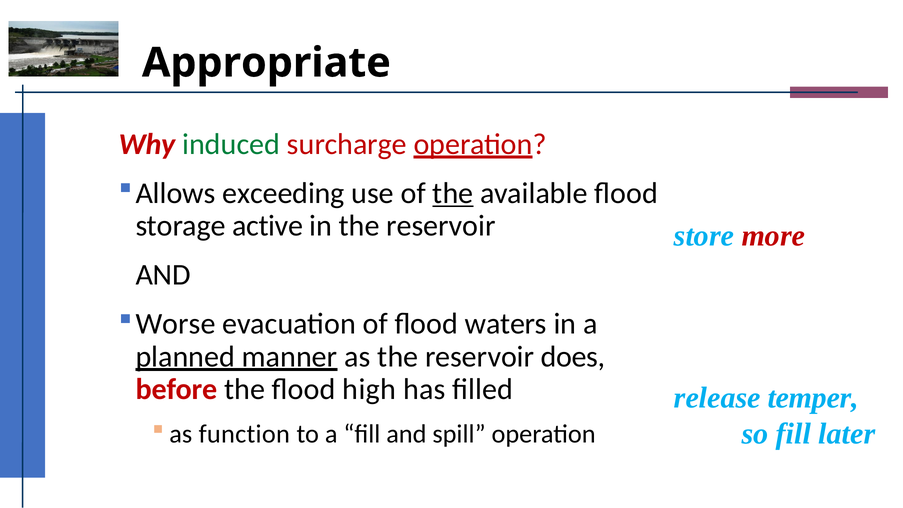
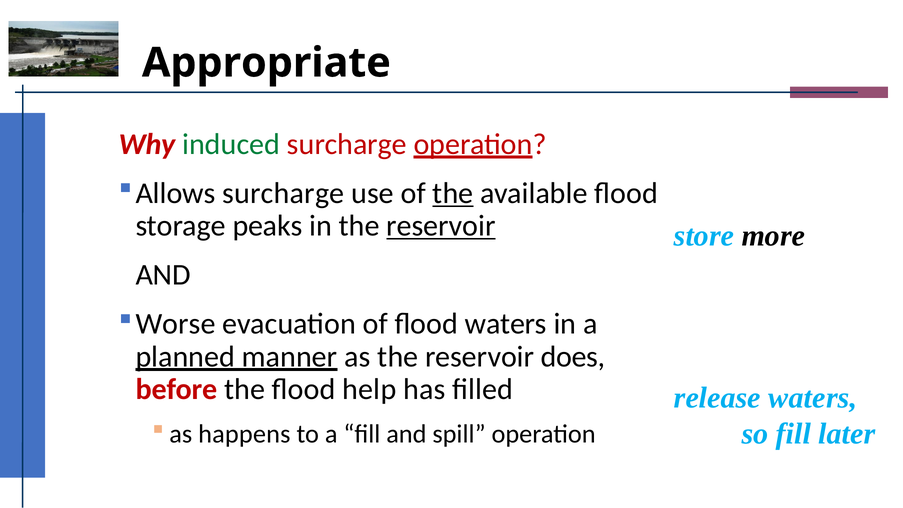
Allows exceeding: exceeding -> surcharge (283, 193)
active: active -> peaks (268, 226)
reservoir underline: none -> present (441, 226)
more colour: red -> black (773, 236)
high: high -> help (369, 389)
release temper: temper -> waters (813, 398)
function: function -> happens (244, 434)
